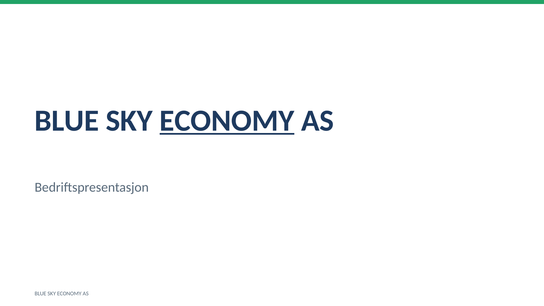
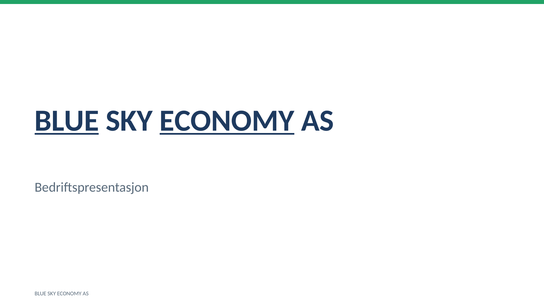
BLUE underline: none -> present (67, 121)
